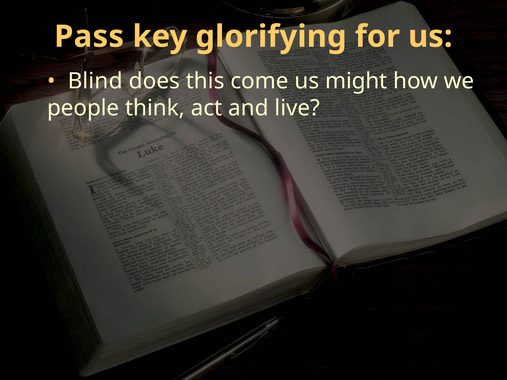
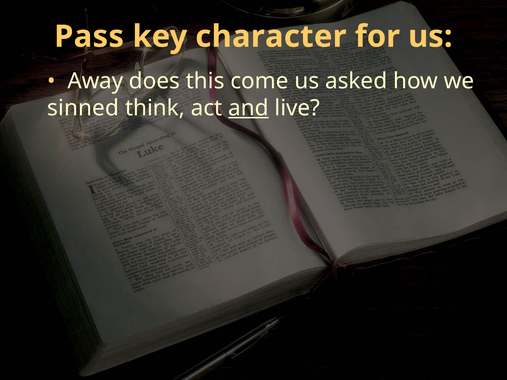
glorifying: glorifying -> character (271, 37)
Blind: Blind -> Away (95, 81)
might: might -> asked (356, 81)
people: people -> sinned (83, 108)
and underline: none -> present (248, 108)
